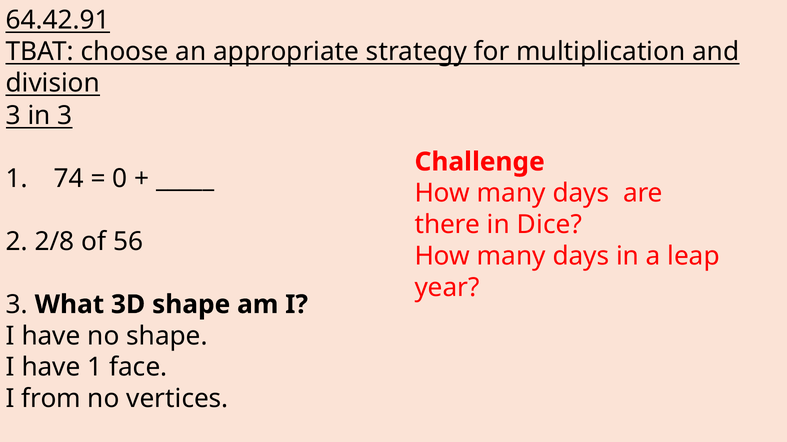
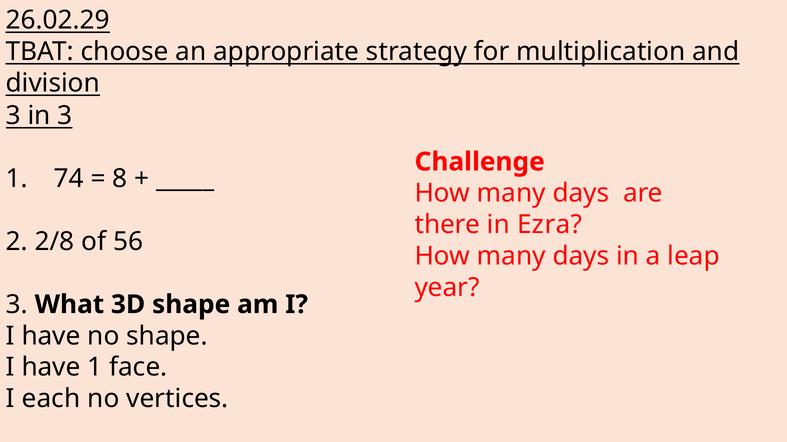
64.42.91: 64.42.91 -> 26.02.29 (58, 20)
0: 0 -> 8 (120, 179)
Dice: Dice -> Ezra (550, 225)
from: from -> each (51, 399)
